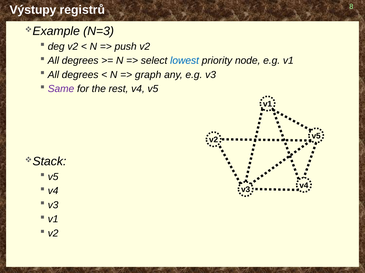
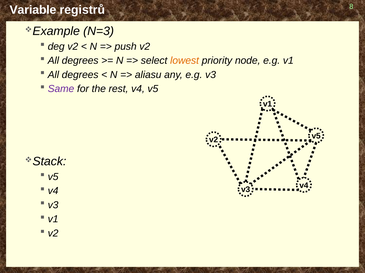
Výstupy: Výstupy -> Variable (33, 10)
lowest colour: blue -> orange (185, 61)
graph: graph -> aliasu (148, 75)
